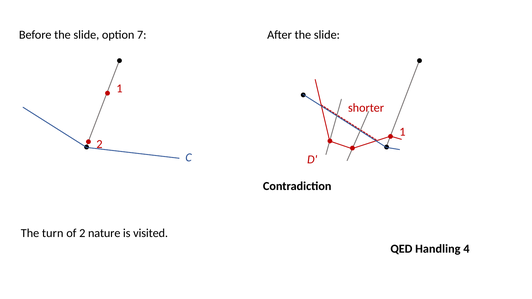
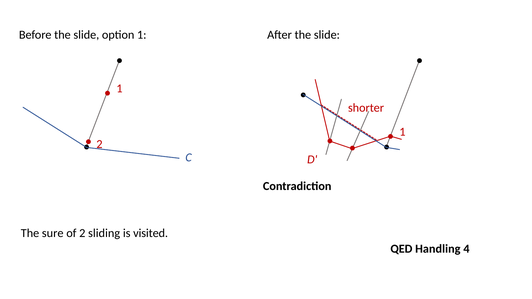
option 7: 7 -> 1 (142, 35)
turn: turn -> sure (53, 233)
nature: nature -> sliding (104, 233)
